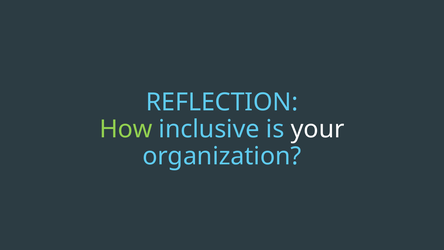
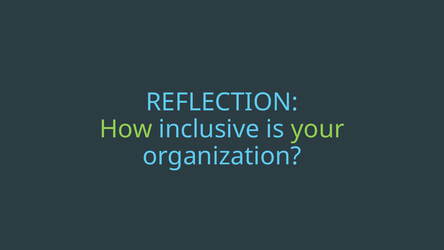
your colour: white -> light green (318, 129)
